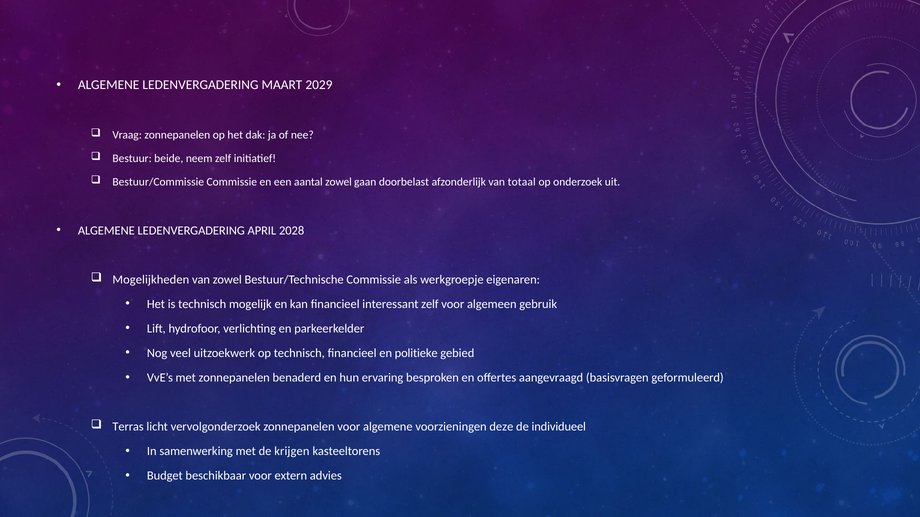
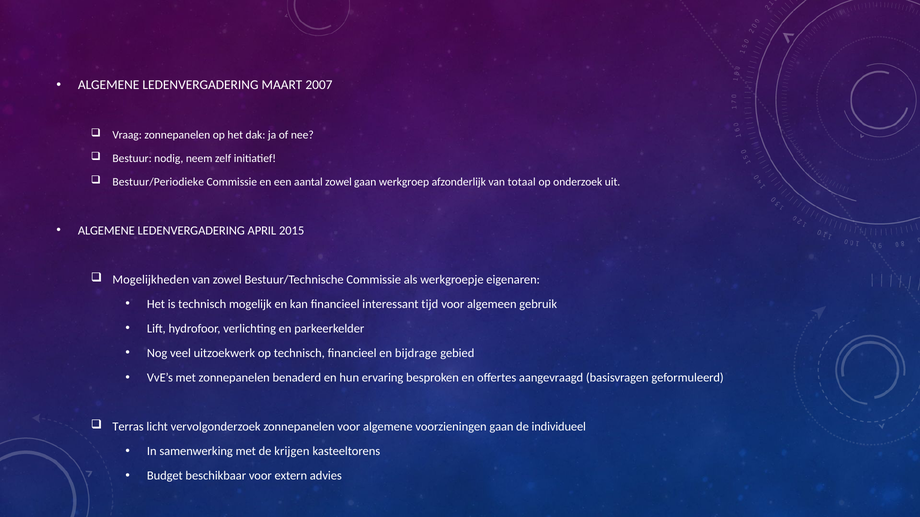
2029: 2029 -> 2007 (319, 85)
beide: beide -> nodig (169, 159)
Bestuur/Commissie: Bestuur/Commissie -> Bestuur/Periodieke (158, 182)
doorbelast: doorbelast -> werkgroep (404, 182)
2028: 2028 -> 2015 (292, 231)
interessant zelf: zelf -> tijd (430, 304)
politieke: politieke -> bijdrage (416, 353)
voorzieningen deze: deze -> gaan (501, 427)
